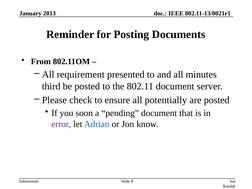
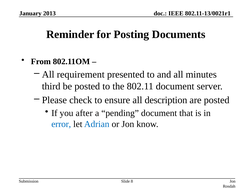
potentially: potentially -> description (166, 100)
soon: soon -> after (84, 113)
error colour: purple -> blue (61, 124)
